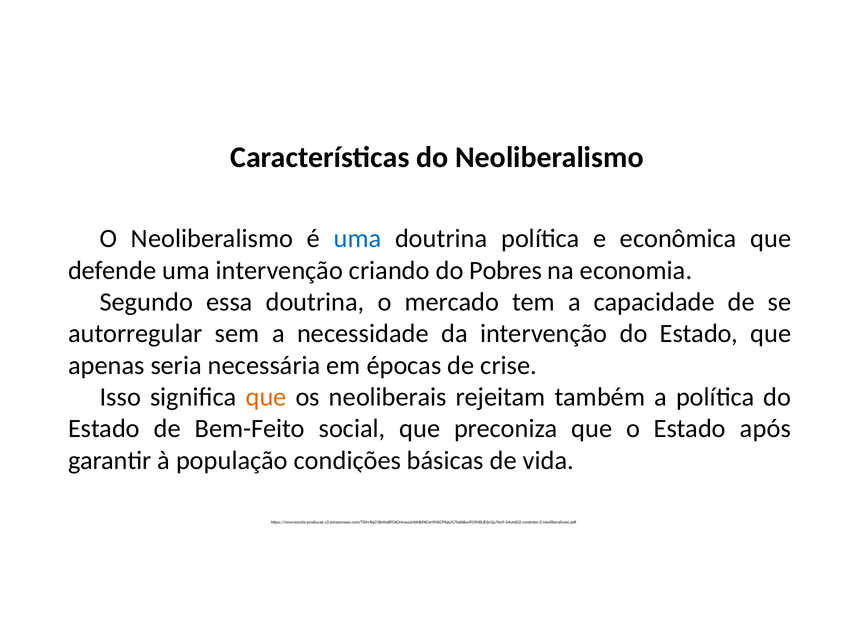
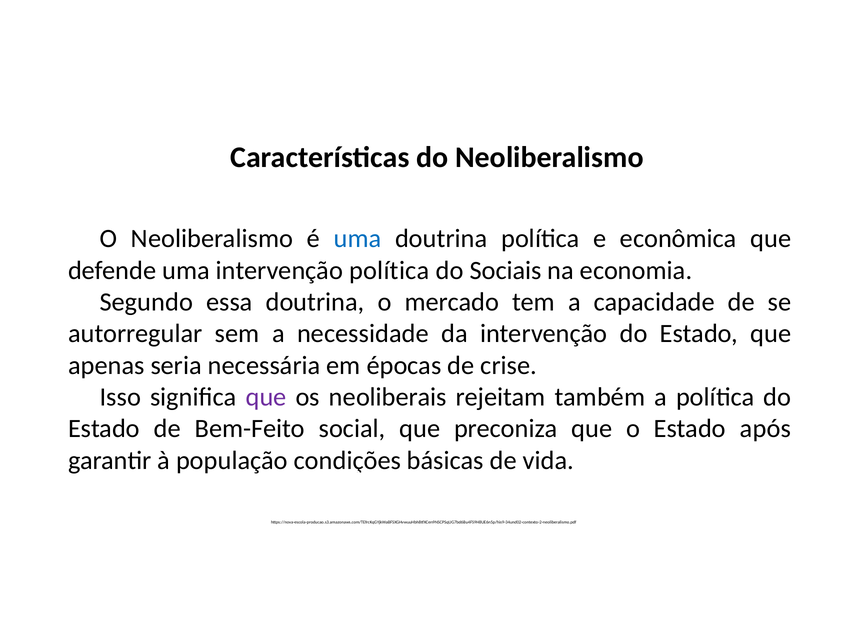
intervenção criando: criando -> política (389, 270)
Pobres: Pobres -> Sociais (506, 270)
que colour: orange -> purple (266, 397)
